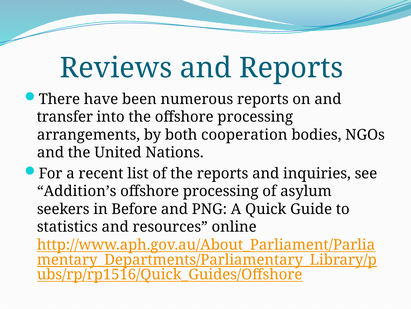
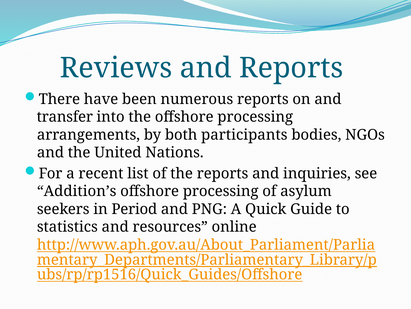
cooperation: cooperation -> participants (244, 135)
Before: Before -> Period (134, 209)
